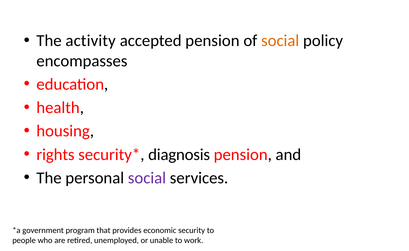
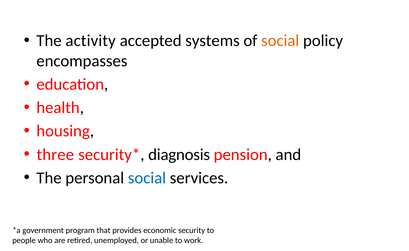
accepted pension: pension -> systems (212, 41)
rights: rights -> three (55, 155)
social colour: purple -> blue (147, 178)
